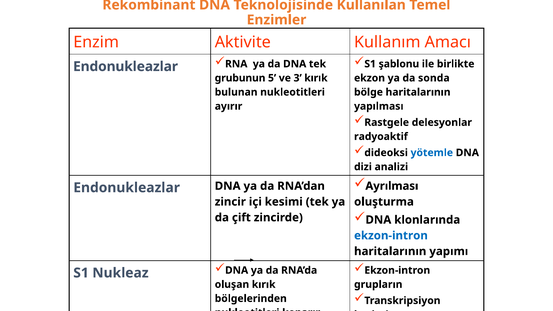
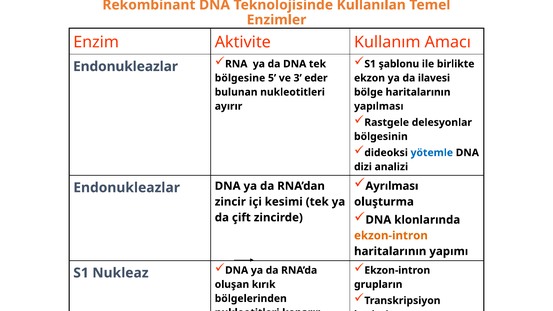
grubunun: grubunun -> bölgesine (240, 78)
3 kırık: kırık -> eder (316, 78)
sonda: sonda -> ilavesi (434, 78)
radyoaktif: radyoaktif -> bölgesinin (381, 137)
ekzon-intron colour: blue -> orange (391, 236)
